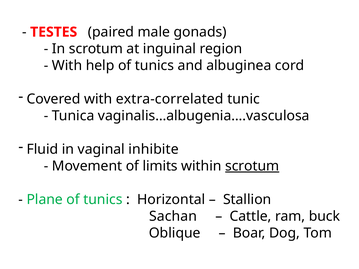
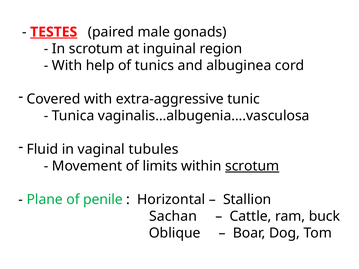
TESTES underline: none -> present (54, 32)
extra-correlated: extra-correlated -> extra-aggressive (170, 99)
inhibite: inhibite -> tubules (154, 149)
Plane of tunics: tunics -> penile (103, 200)
